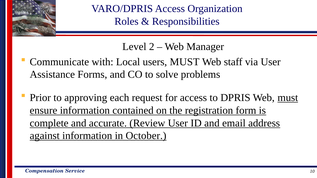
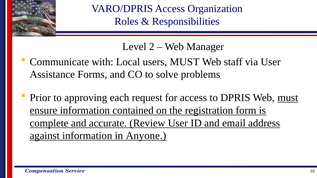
October: October -> Anyone (146, 136)
